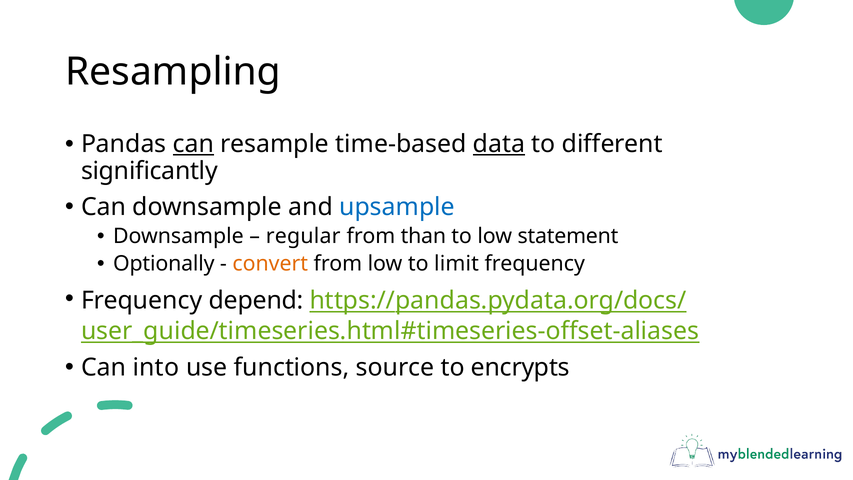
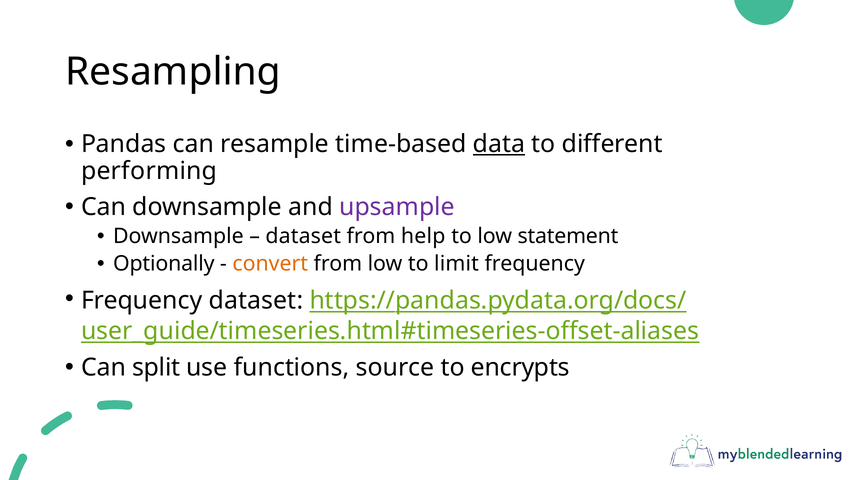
can underline: present -> none (193, 144)
significantly: significantly -> performing (149, 171)
upsample colour: blue -> purple (397, 207)
regular: regular -> dataset (303, 236)
than: than -> help (423, 236)
Frequency depend: depend -> dataset (256, 300)
into: into -> split (156, 367)
